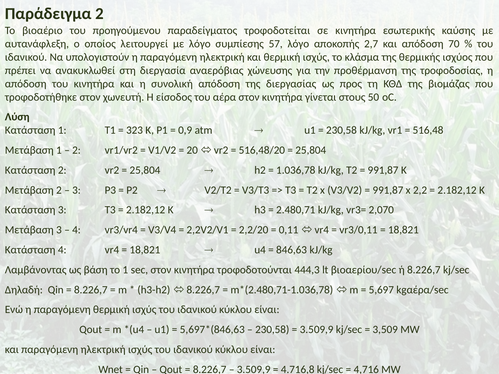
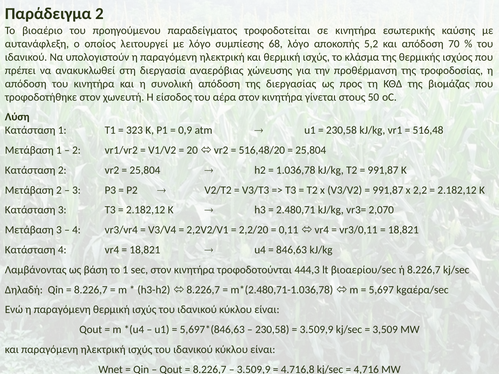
57: 57 -> 68 (276, 44)
2,7: 2,7 -> 5,2 (371, 44)
